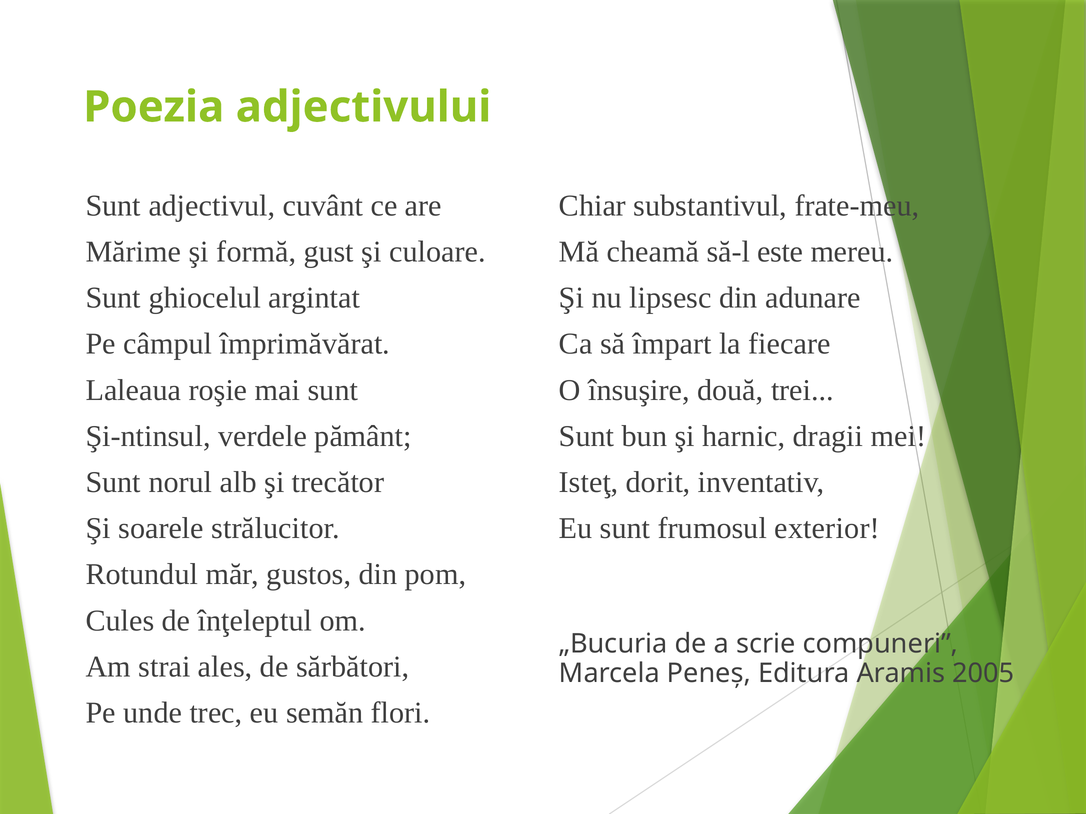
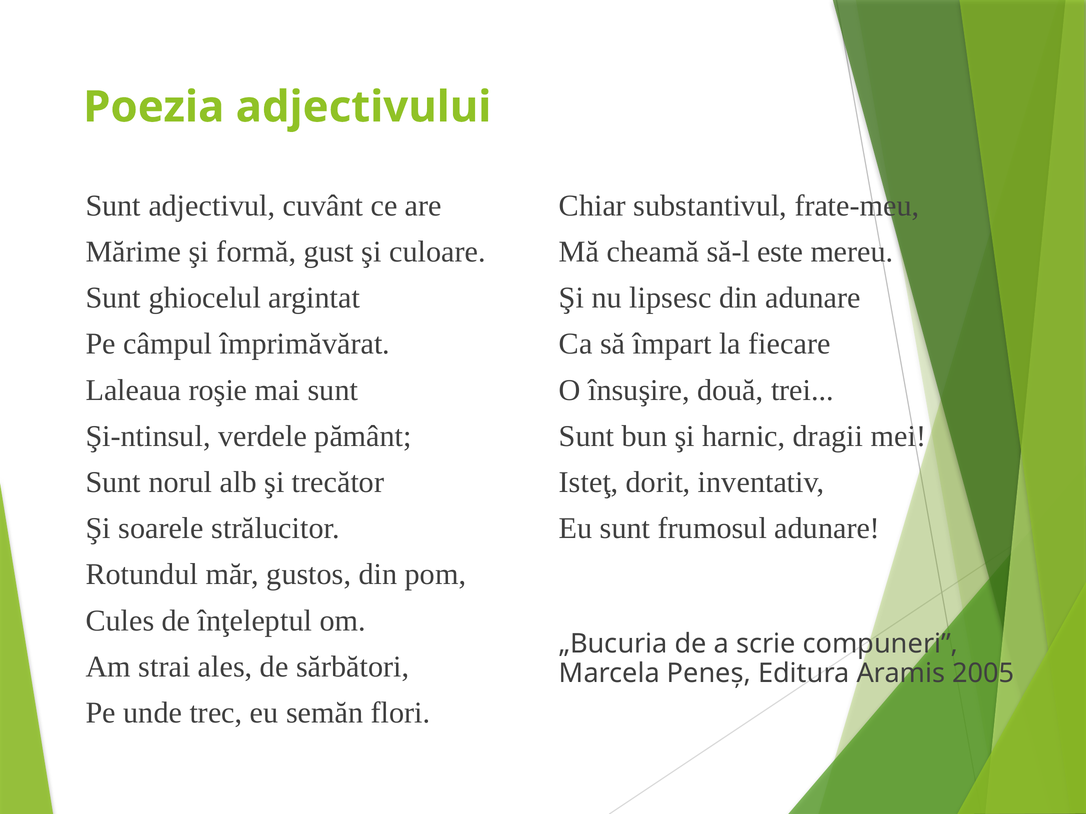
frumosul exterior: exterior -> adunare (827, 529)
